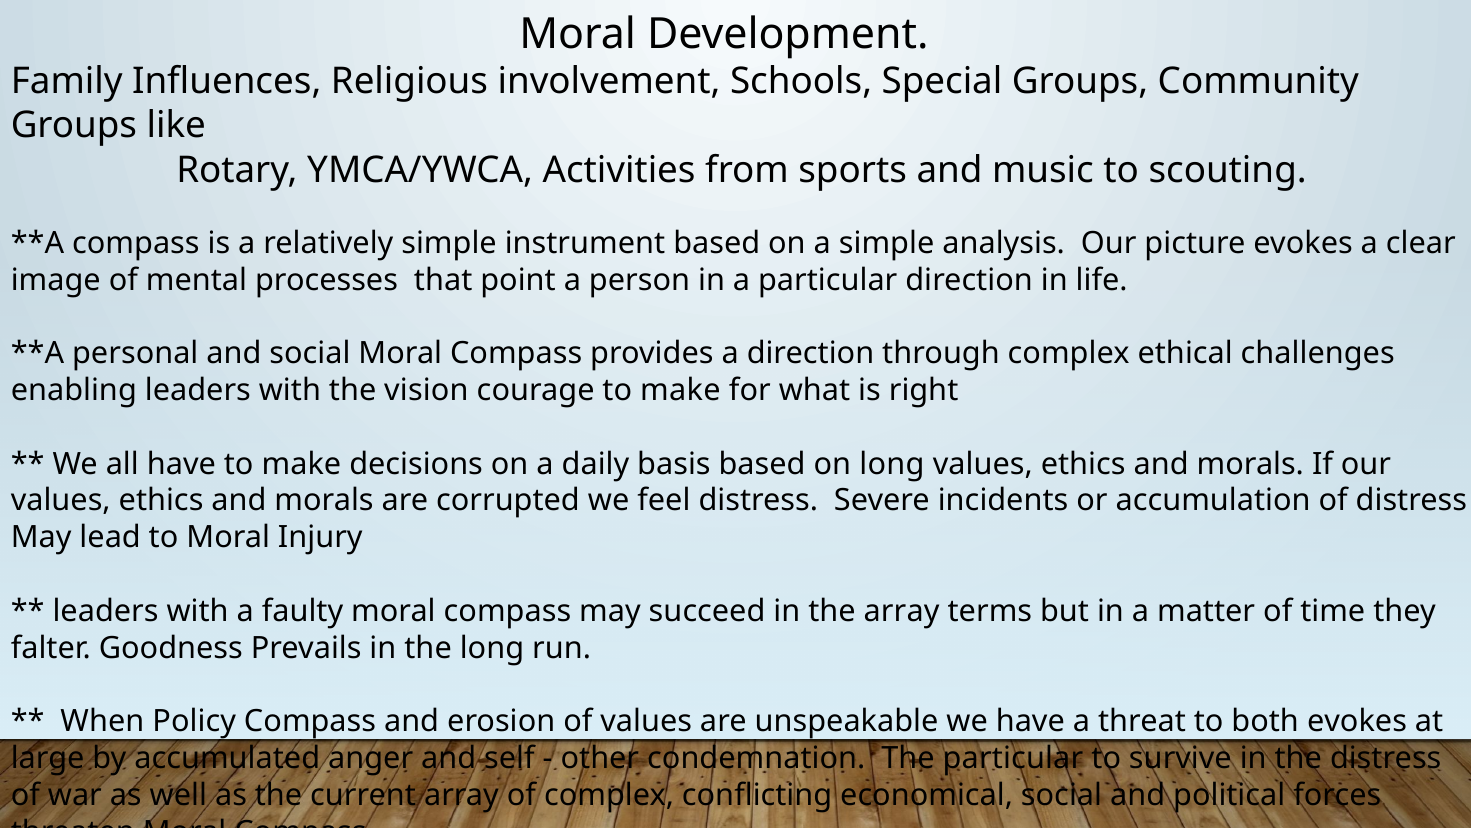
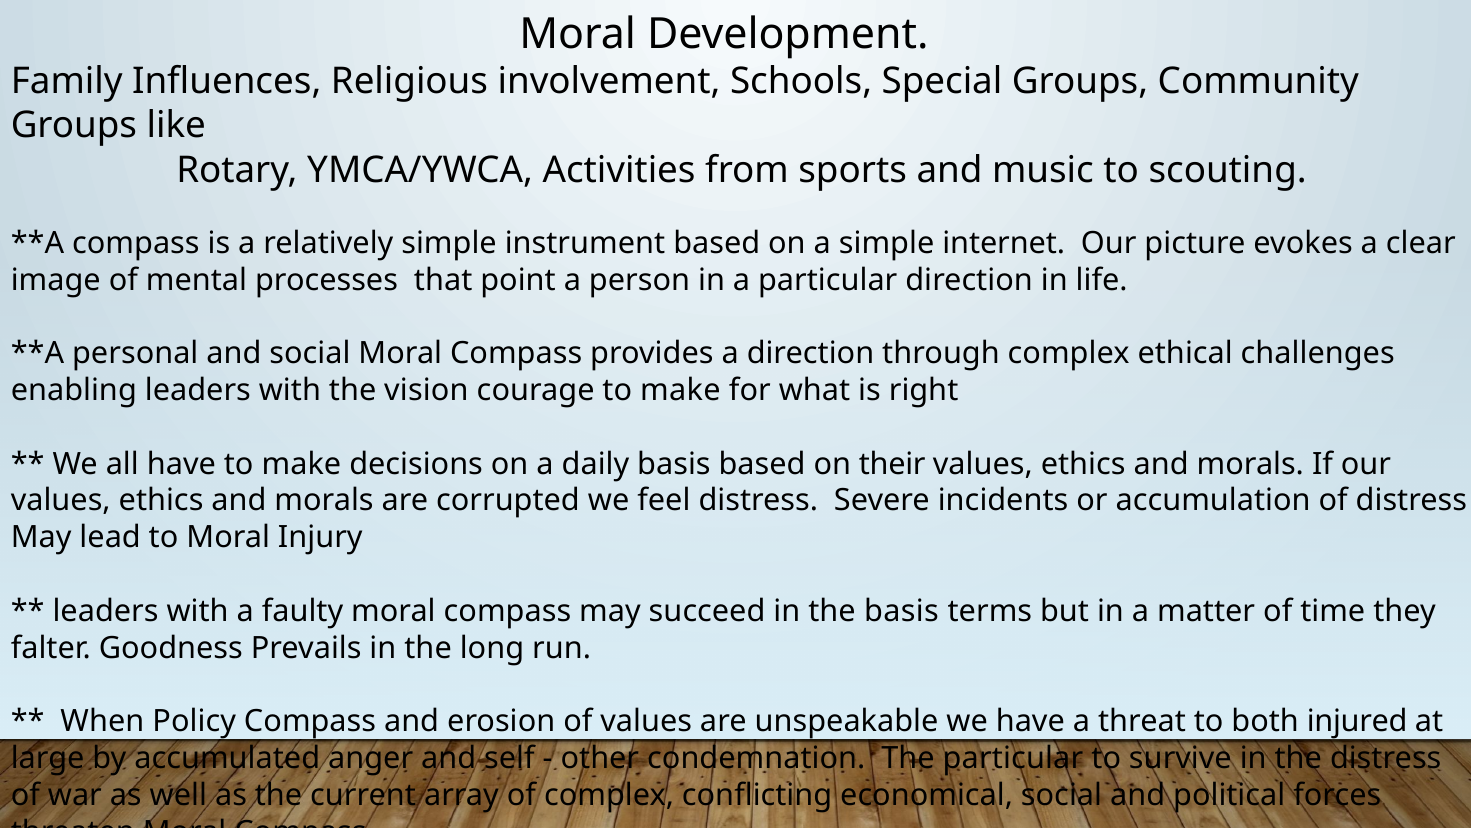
analysis: analysis -> internet (1004, 243)
on long: long -> their (892, 464)
the array: array -> basis (901, 611)
both evokes: evokes -> injured (1357, 721)
